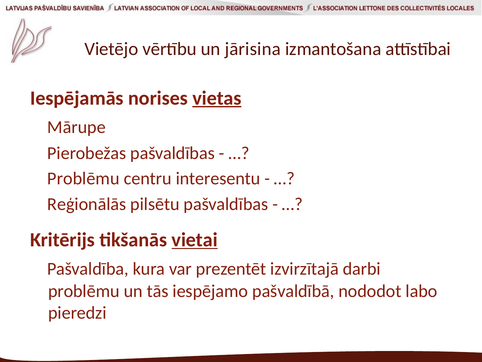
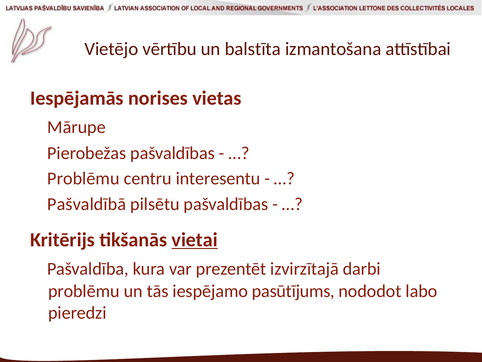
jārisina: jārisina -> balstīta (253, 49)
vietas underline: present -> none (217, 98)
Reģionālās: Reģionālās -> Pašvaldībā (87, 204)
pašvaldībā: pašvaldībā -> pasūtījums (293, 291)
